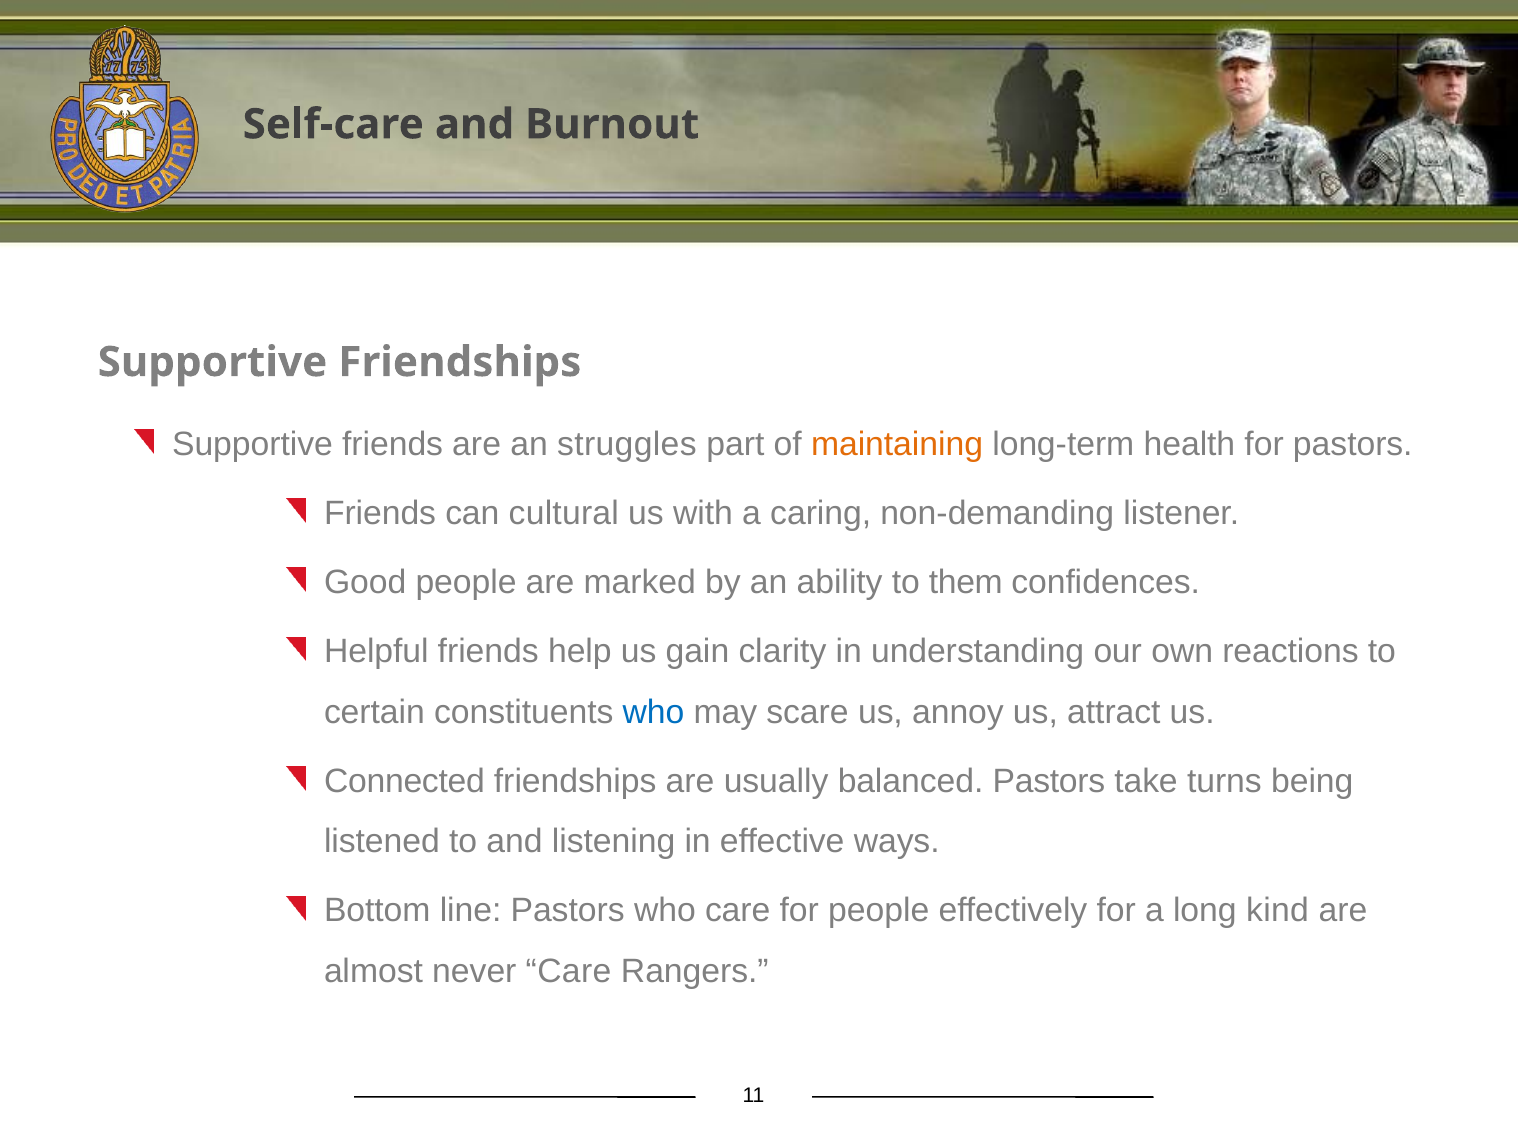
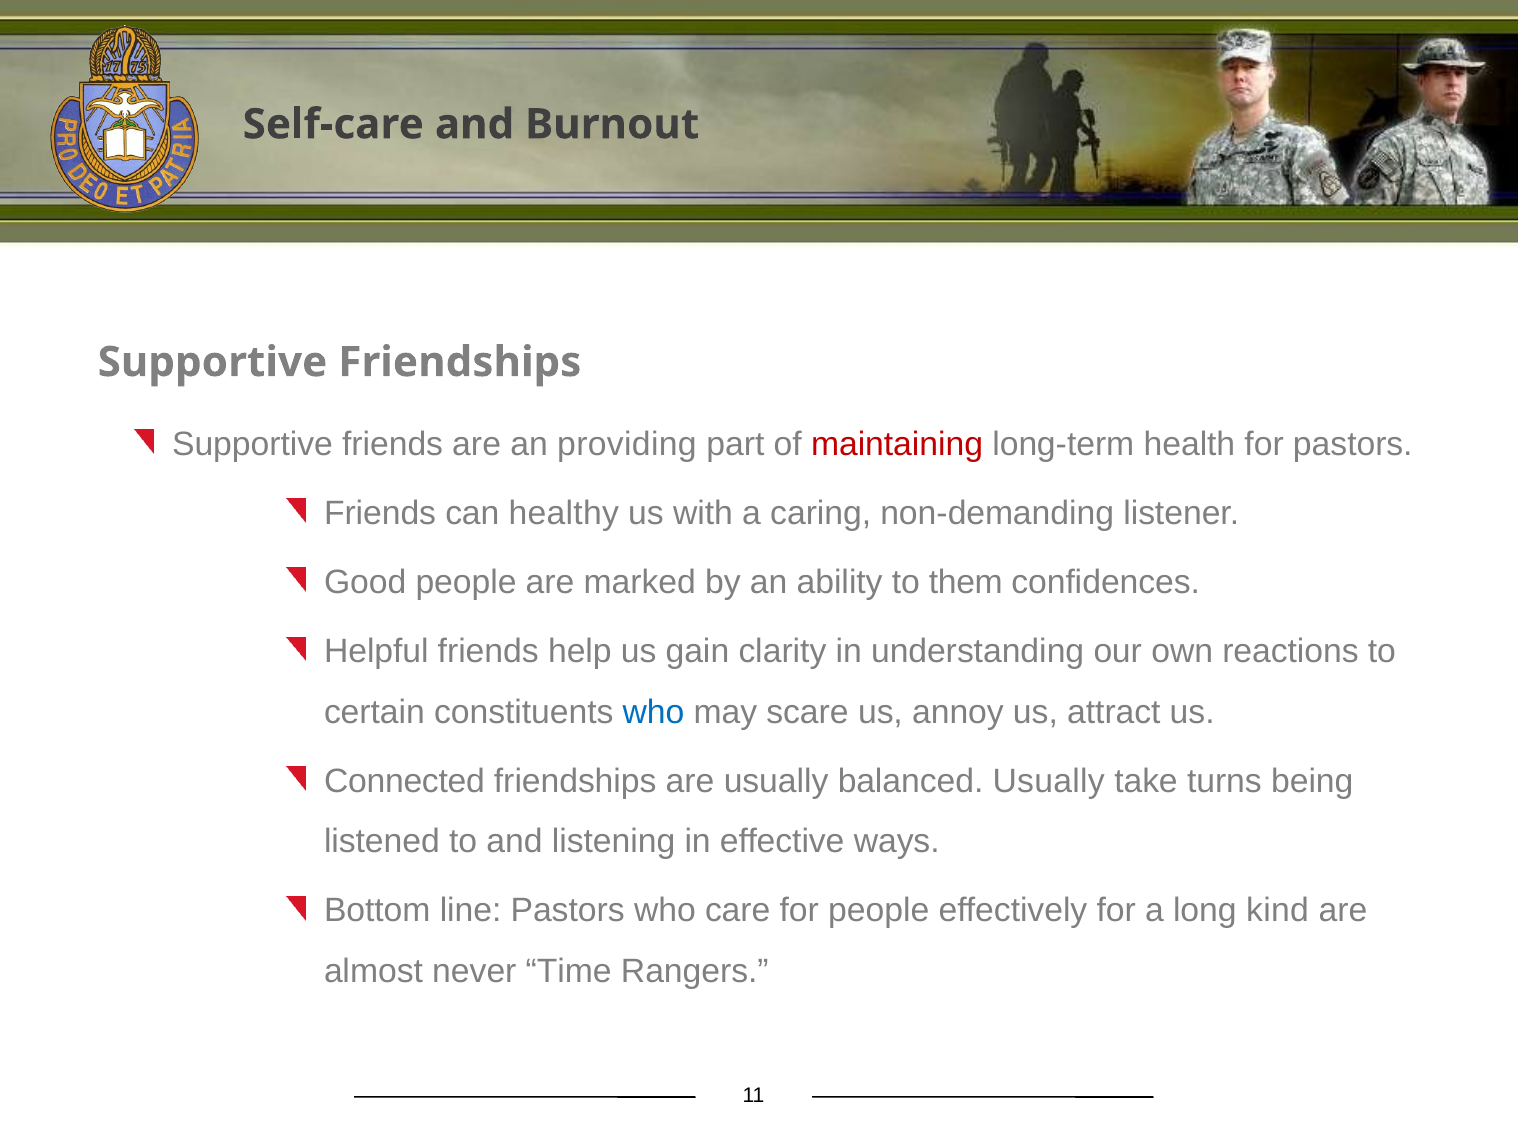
struggles: struggles -> providing (627, 444)
maintaining colour: orange -> red (897, 444)
cultural: cultural -> healthy (564, 513)
balanced Pastors: Pastors -> Usually (1049, 781)
never Care: Care -> Time (569, 971)
